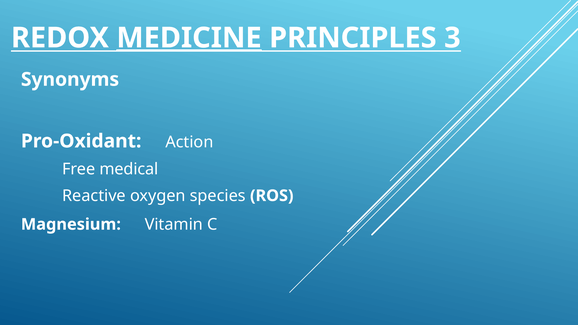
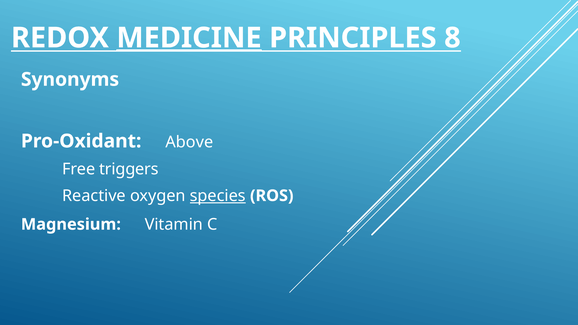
3: 3 -> 8 (452, 38)
Action: Action -> Above (189, 142)
medical: medical -> triggers (129, 169)
species underline: none -> present (218, 196)
